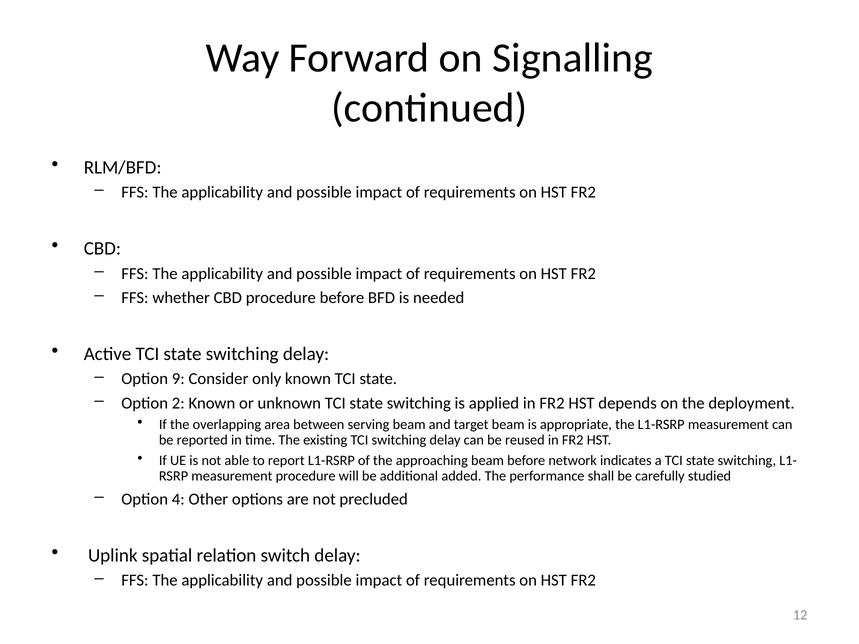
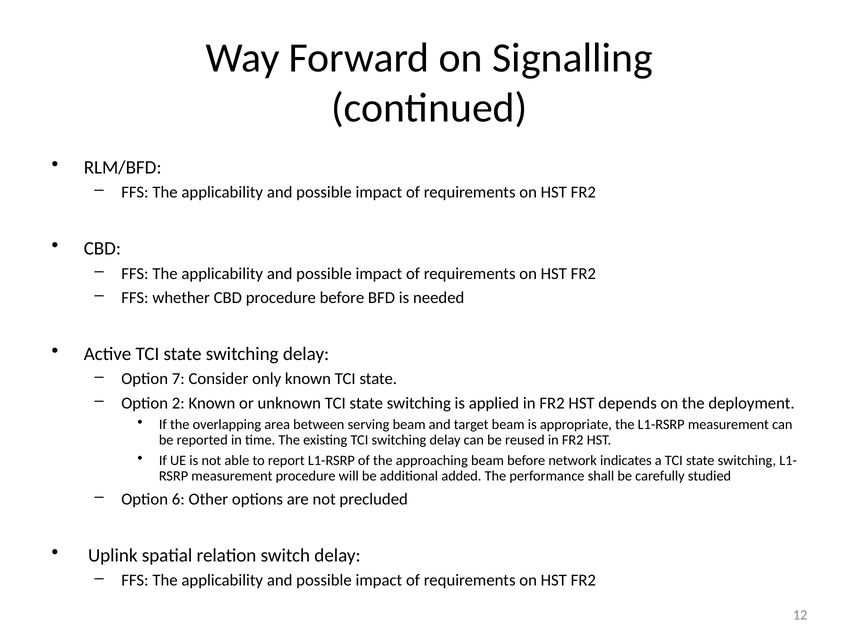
9: 9 -> 7 (178, 379)
4: 4 -> 6 (178, 499)
